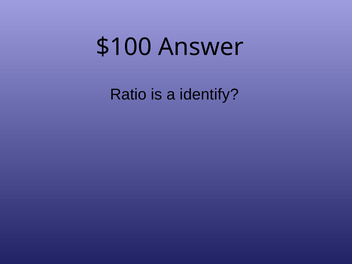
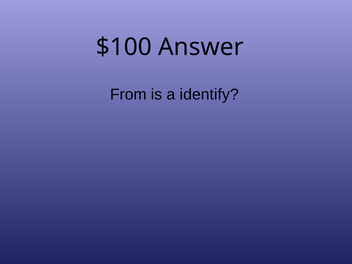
Ratio: Ratio -> From (128, 94)
